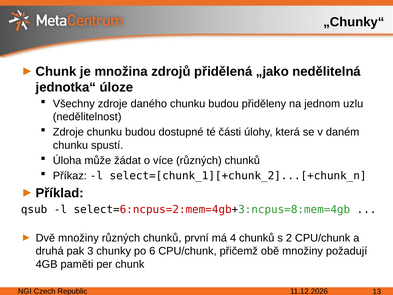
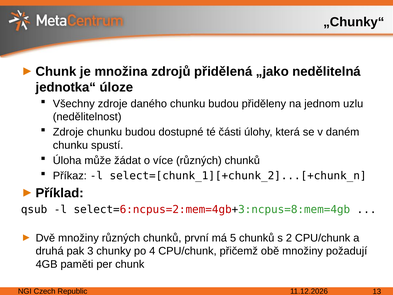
4: 4 -> 5 (233, 238)
6: 6 -> 4 (152, 251)
